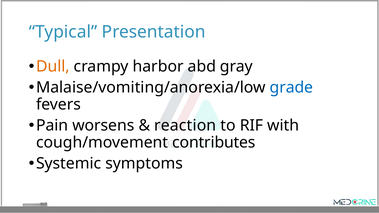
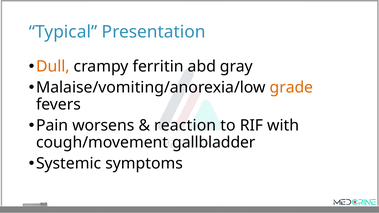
harbor: harbor -> ferritin (158, 67)
grade colour: blue -> orange (291, 88)
contributes: contributes -> gallbladder (214, 143)
